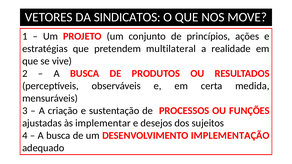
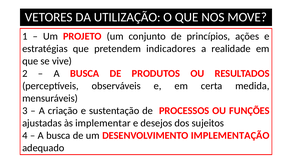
SINDICATOS: SINDICATOS -> UTILIZAÇÃO (127, 17)
multilateral: multilateral -> indicadores (171, 49)
